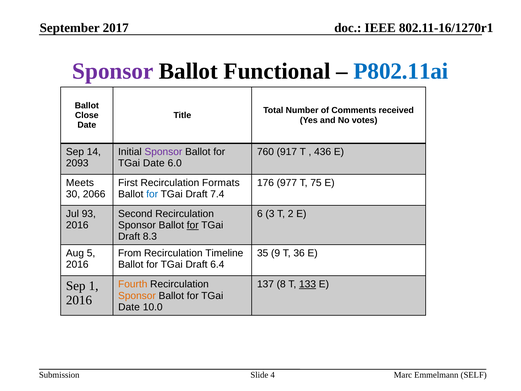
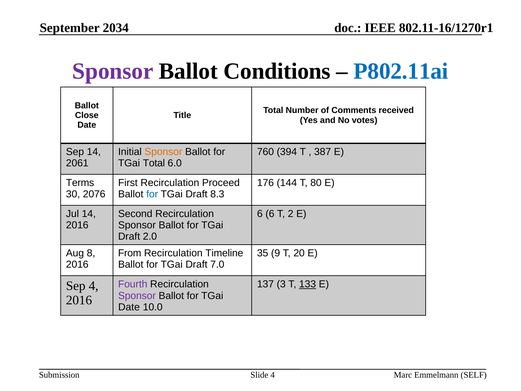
2017: 2017 -> 2034 (116, 28)
Functional: Functional -> Conditions (277, 71)
Sponsor colour: purple -> orange (163, 152)
917: 917 -> 394 (287, 152)
436: 436 -> 387 (323, 152)
2093: 2093 -> 2061 (77, 163)
Date: Date -> Total (154, 163)
Meets: Meets -> Terms (80, 183)
Formats: Formats -> Proceed (221, 183)
977: 977 -> 144 (287, 183)
75: 75 -> 80 (316, 183)
2066: 2066 -> 2076 (94, 194)
7.4: 7.4 -> 8.3 (217, 194)
Jul 93: 93 -> 14 (89, 214)
6 3: 3 -> 6 (270, 214)
for underline: present -> none (193, 225)
8.3: 8.3 -> 2.0 (150, 236)
5: 5 -> 8 (91, 253)
36: 36 -> 20 (299, 253)
6.4: 6.4 -> 7.0 (217, 264)
Fourth colour: orange -> purple (133, 284)
8: 8 -> 3 (281, 284)
Sep 1: 1 -> 4 (94, 286)
Sponsor colour: orange -> purple (137, 295)
